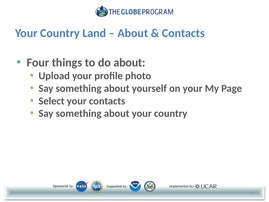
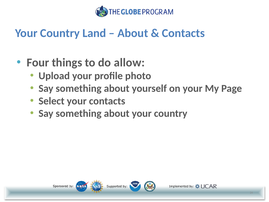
do about: about -> allow (129, 62)
